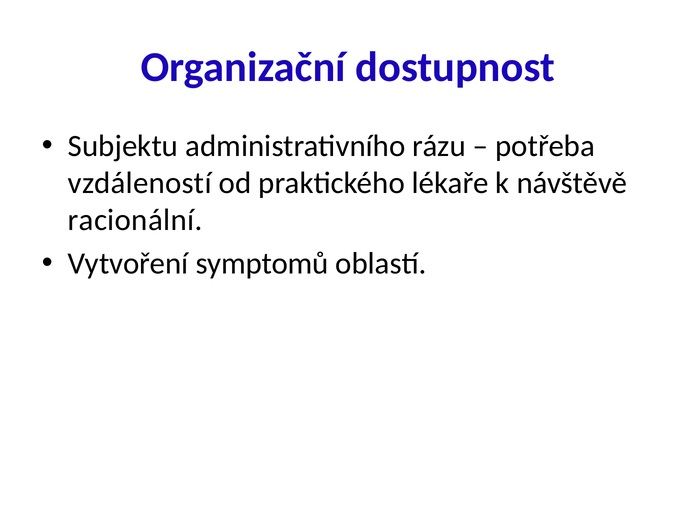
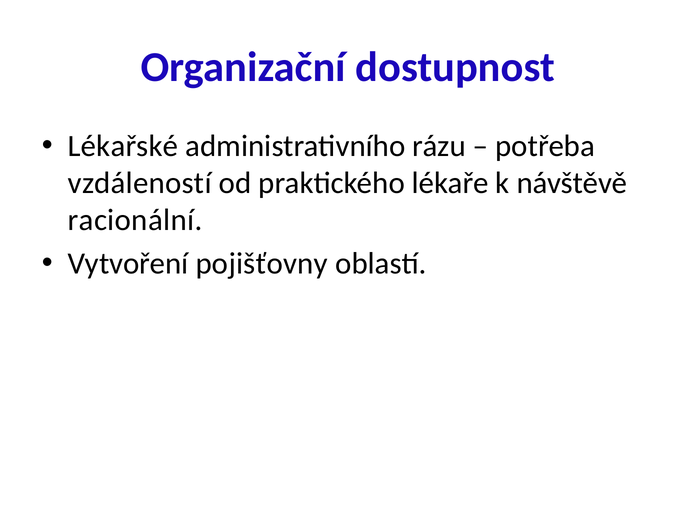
Subjektu: Subjektu -> Lékařské (123, 146)
symptomů: symptomů -> pojišťovny (262, 264)
